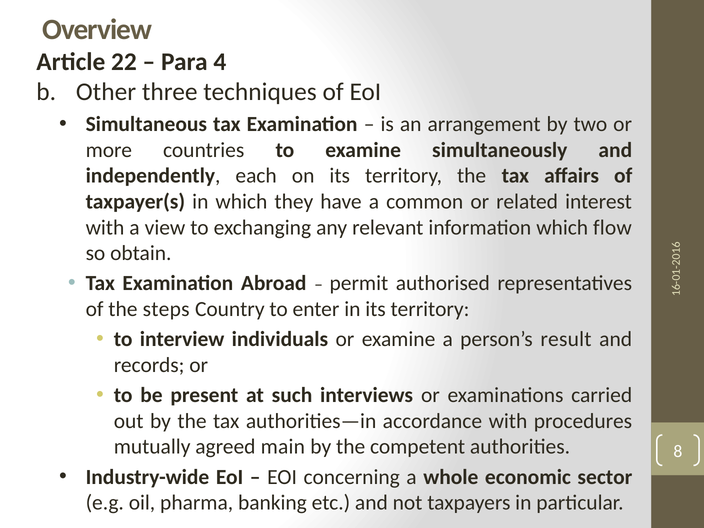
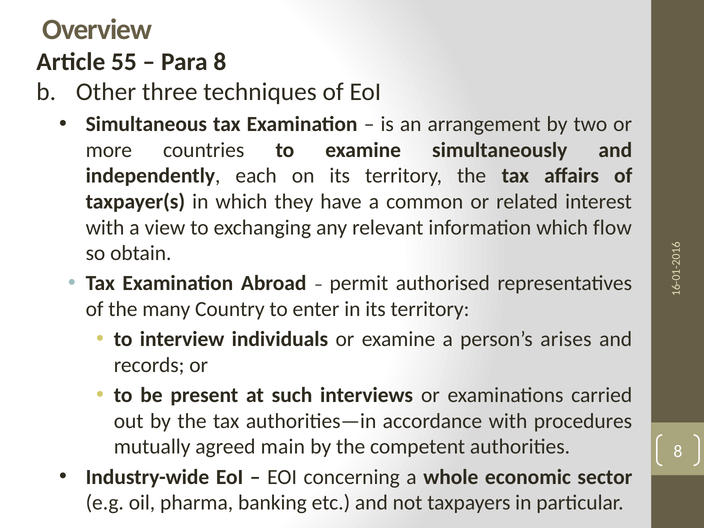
22: 22 -> 55 (124, 62)
Para 4: 4 -> 8 (220, 62)
steps: steps -> many (166, 309)
result: result -> arises (566, 339)
